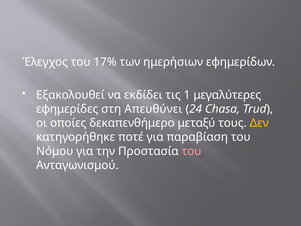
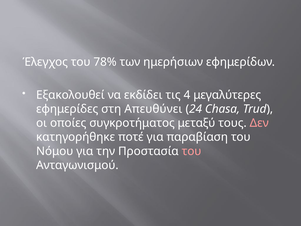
17%: 17% -> 78% (105, 62)
1: 1 -> 4 (187, 95)
δεκαπενθήμερο: δεκαπενθήμερο -> συγκροτήματος (132, 123)
Δεν colour: yellow -> pink (259, 123)
